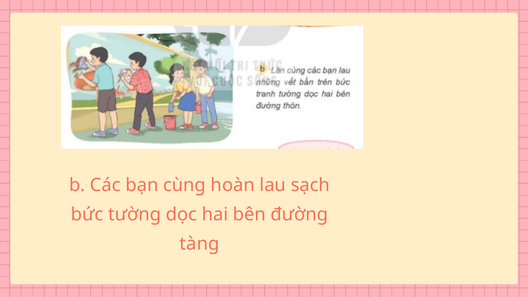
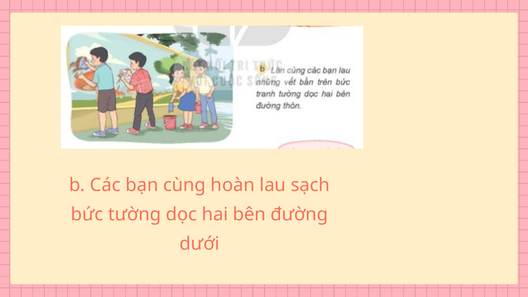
tàng: tàng -> dưới (200, 244)
